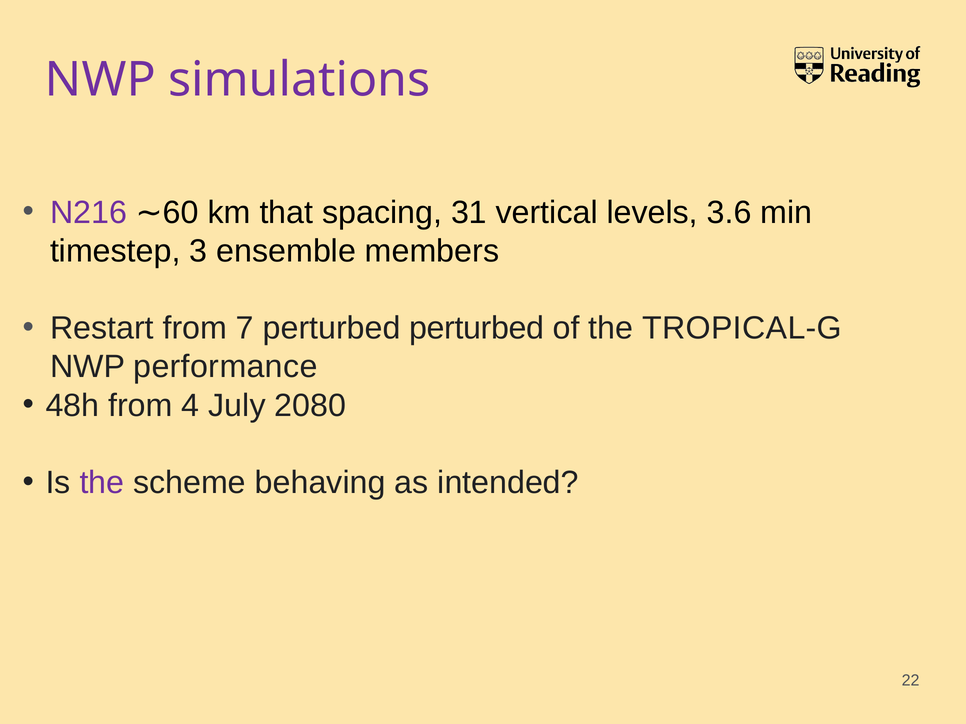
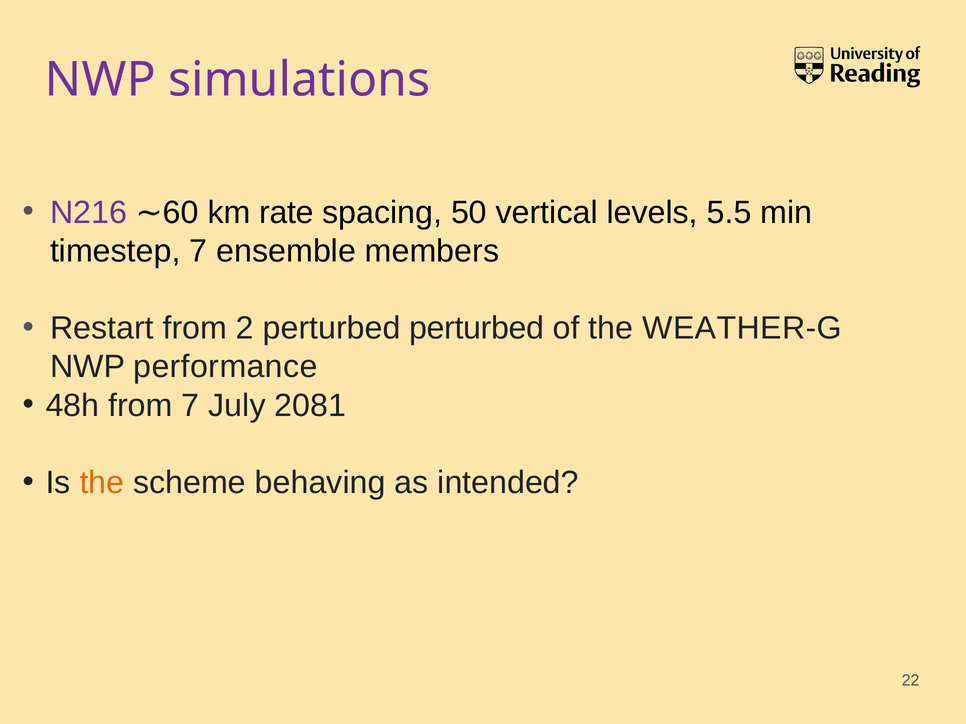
that: that -> rate (287, 213)
31: 31 -> 50 (469, 213)
3.6: 3.6 -> 5.5 (729, 213)
timestep 3: 3 -> 7 (198, 251)
7: 7 -> 2 (245, 328)
TROPICAL-G: TROPICAL-G -> WEATHER-G (742, 328)
from 4: 4 -> 7 (190, 406)
2080: 2080 -> 2081 (310, 406)
the colour: purple -> orange (102, 483)
